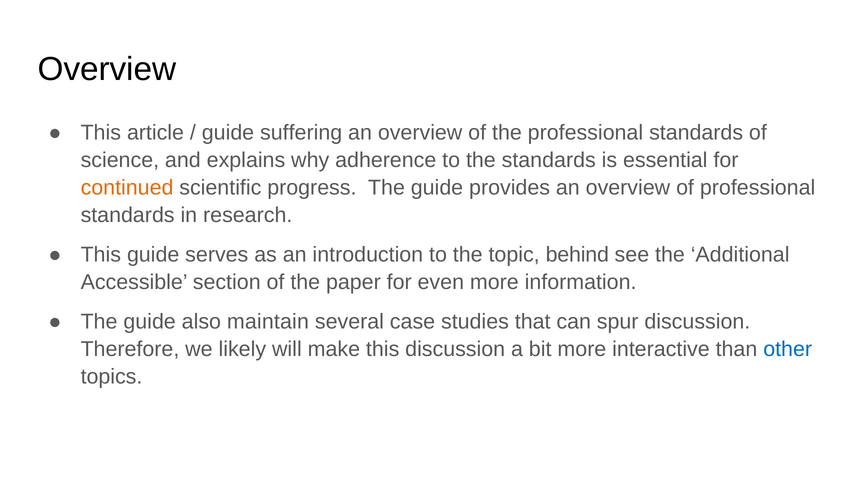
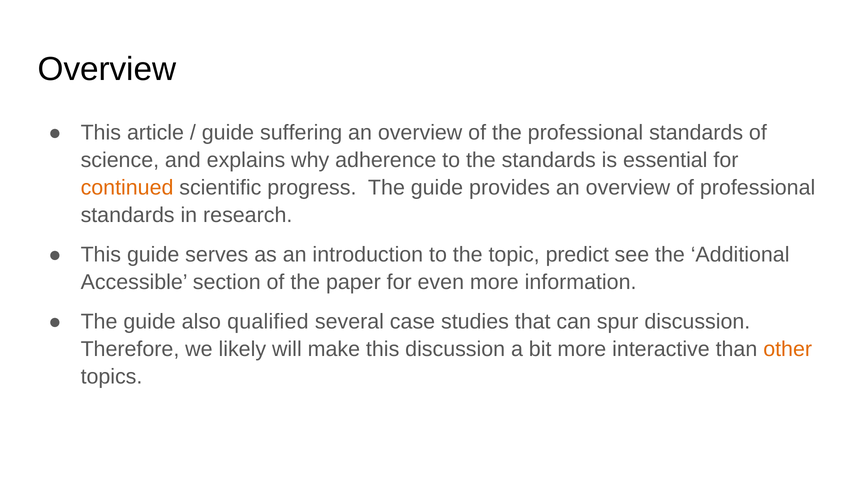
behind: behind -> predict (577, 255)
maintain: maintain -> qualified (268, 322)
other colour: blue -> orange (788, 349)
